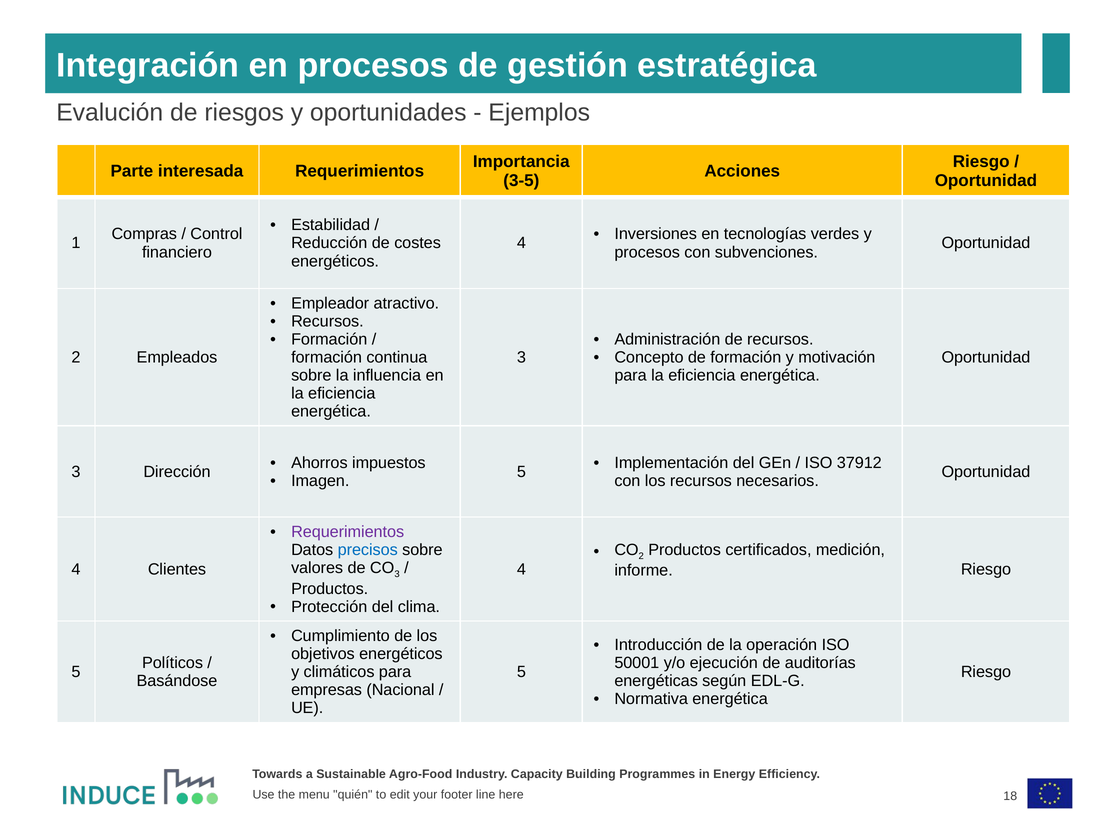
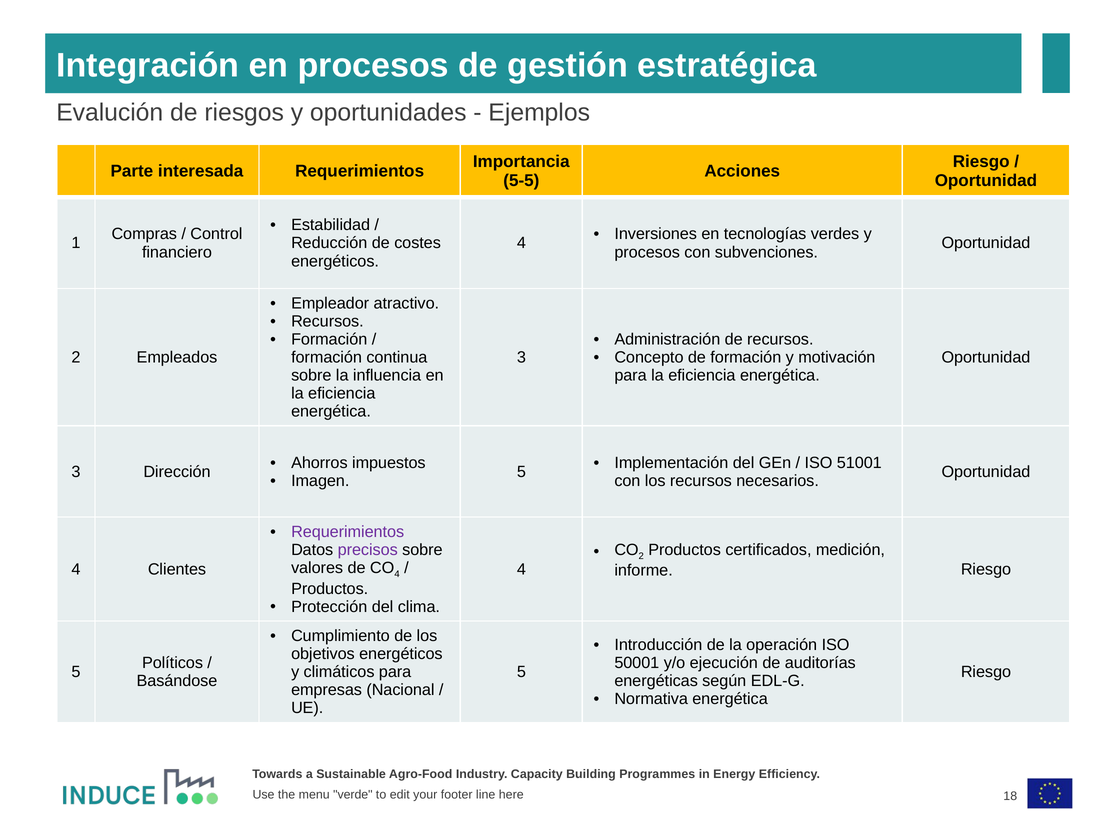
3-5: 3-5 -> 5-5 (521, 181)
37912: 37912 -> 51001 (859, 463)
precisos colour: blue -> purple (368, 550)
3: 3 -> 4 (397, 575)
quién: quién -> verde (353, 795)
